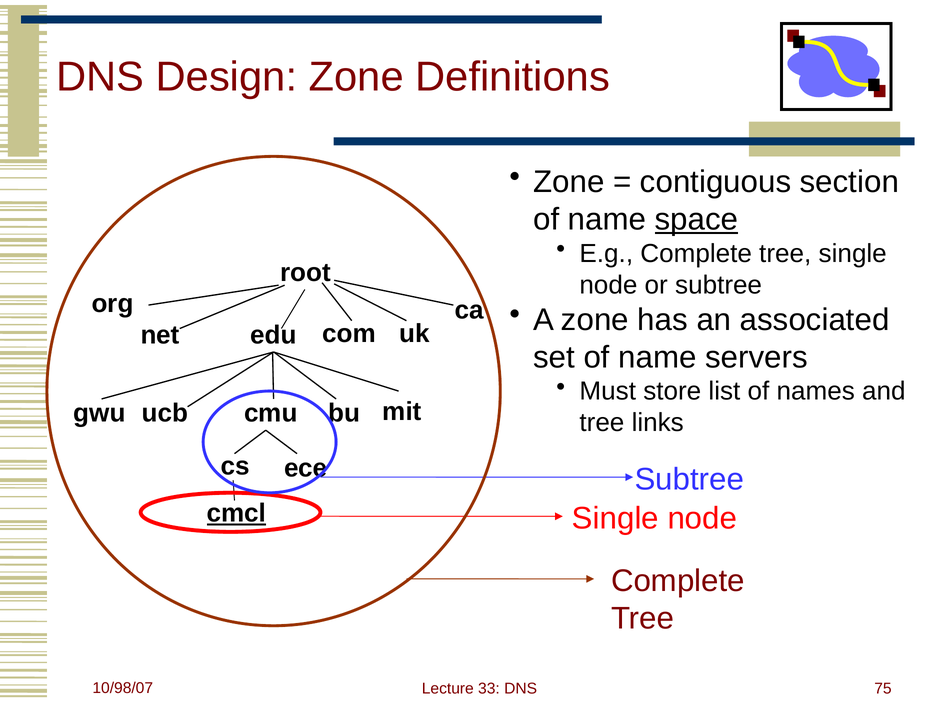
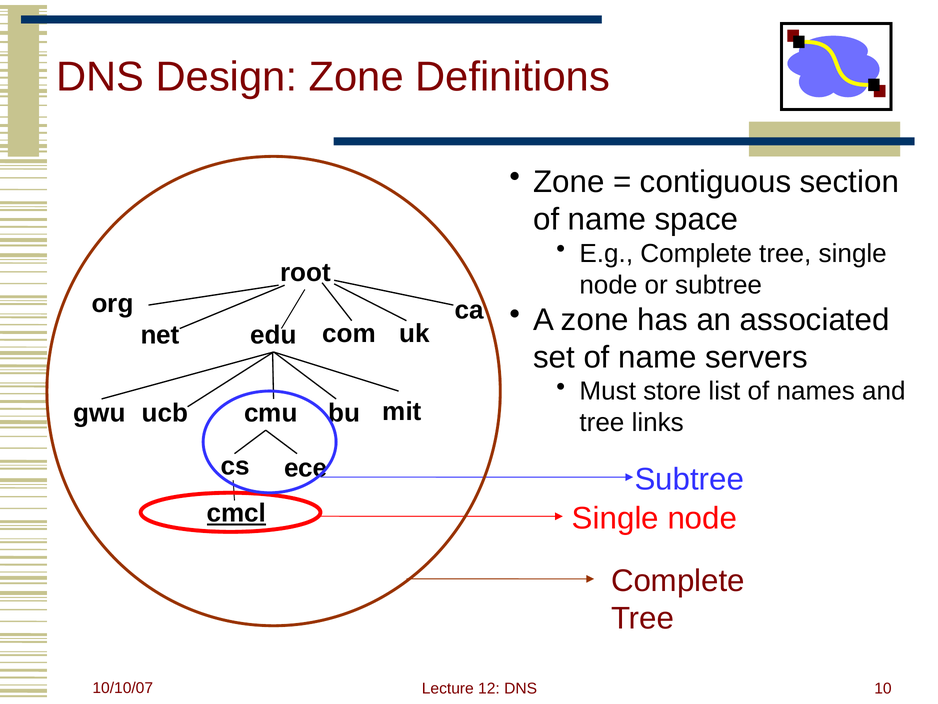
space underline: present -> none (697, 219)
10/98/07: 10/98/07 -> 10/10/07 (123, 688)
33: 33 -> 12 (489, 688)
75: 75 -> 10 (883, 688)
